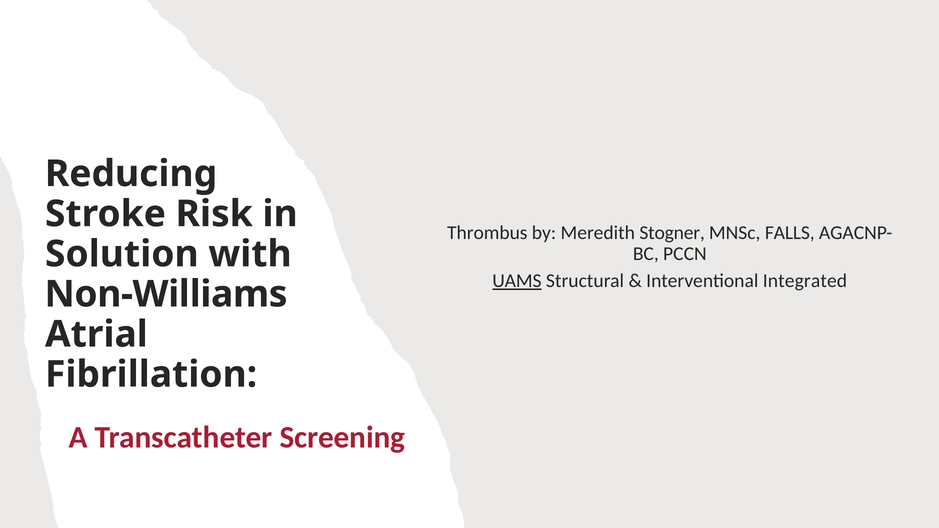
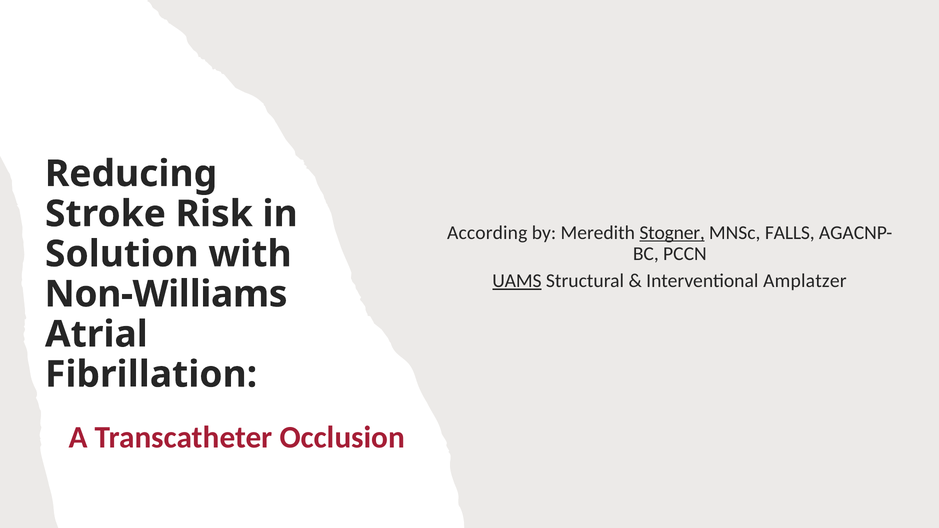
Thrombus: Thrombus -> According (487, 233)
Stogner underline: none -> present (672, 233)
Integrated: Integrated -> Amplatzer (805, 281)
Screening: Screening -> Occlusion (342, 438)
